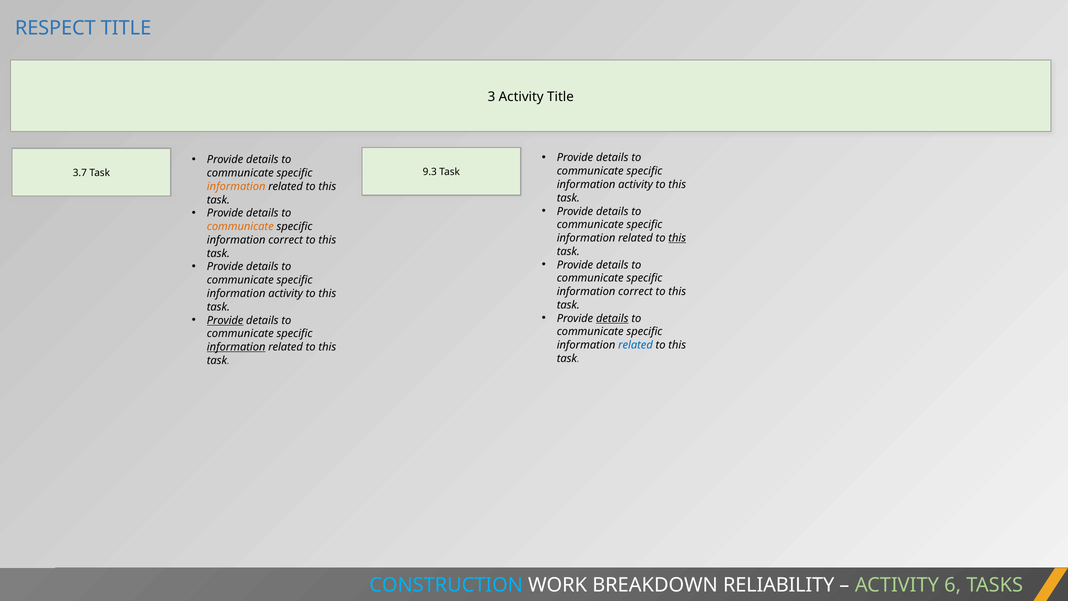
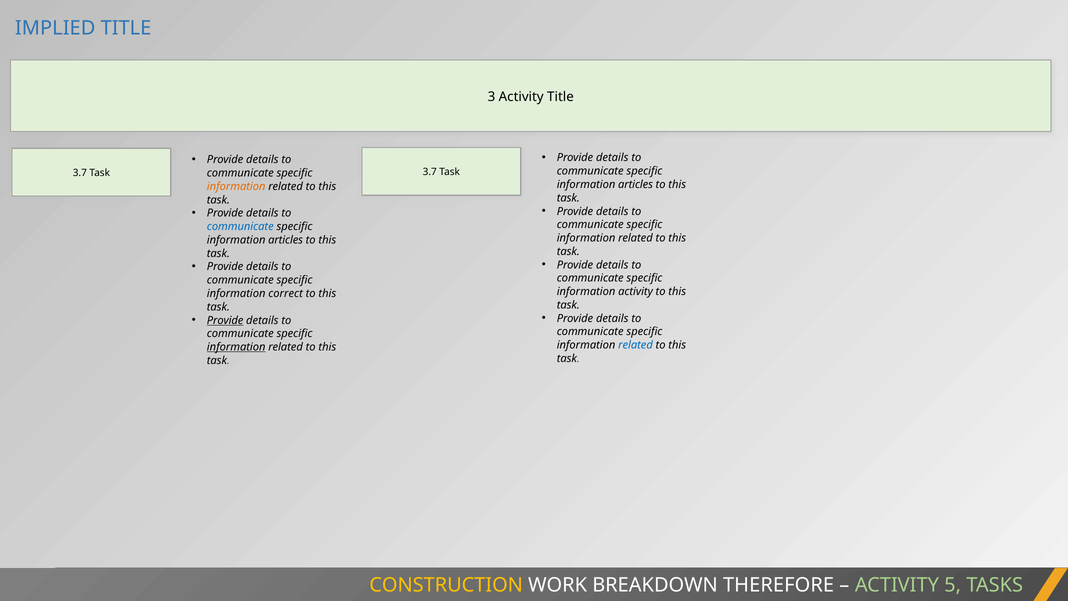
RESPECT: RESPECT -> IMPLIED (55, 28)
9.3: 9.3 -> 3.7 (430, 172)
activity: activity -> articles (636, 184)
communicate colour: orange -> blue (240, 227)
this underline: present -> none (677, 238)
correct: correct -> articles (286, 240)
correct: correct -> activity (635, 291)
activity: activity -> correct (286, 293)
details underline: present -> none (612, 318)
CONSTRUCTION colour: light blue -> yellow (446, 585)
RELIABILITY: RELIABILITY -> THEREFORE (779, 585)
6: 6 -> 5 (953, 585)
